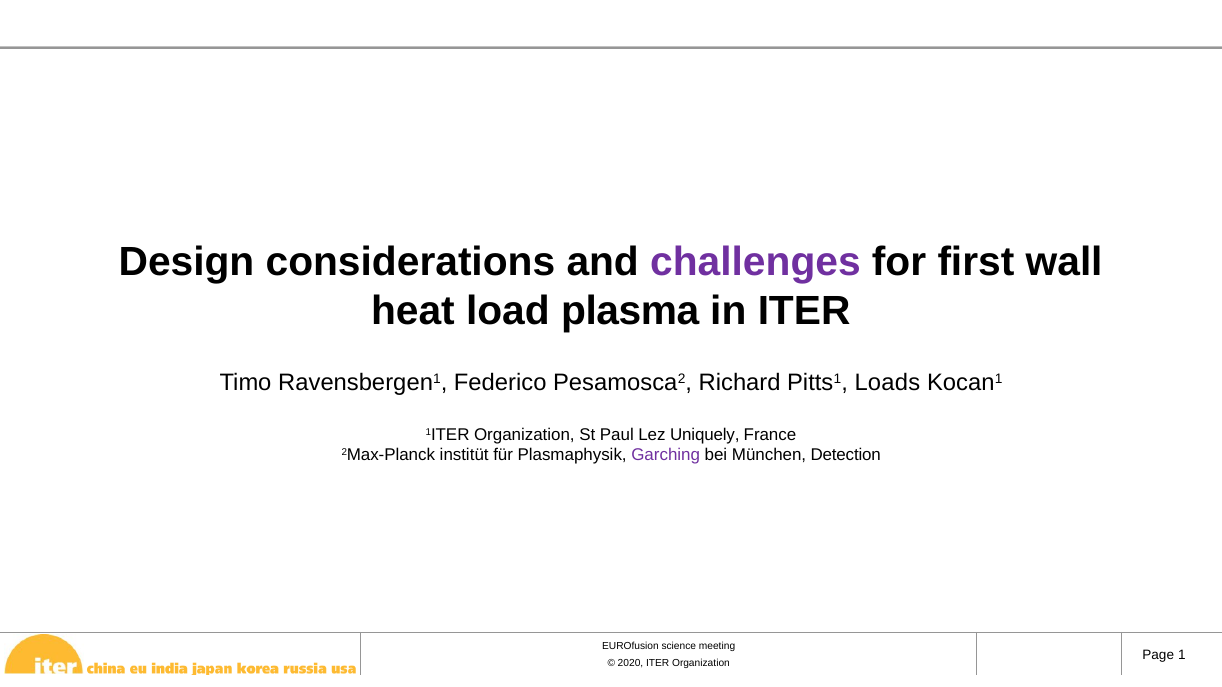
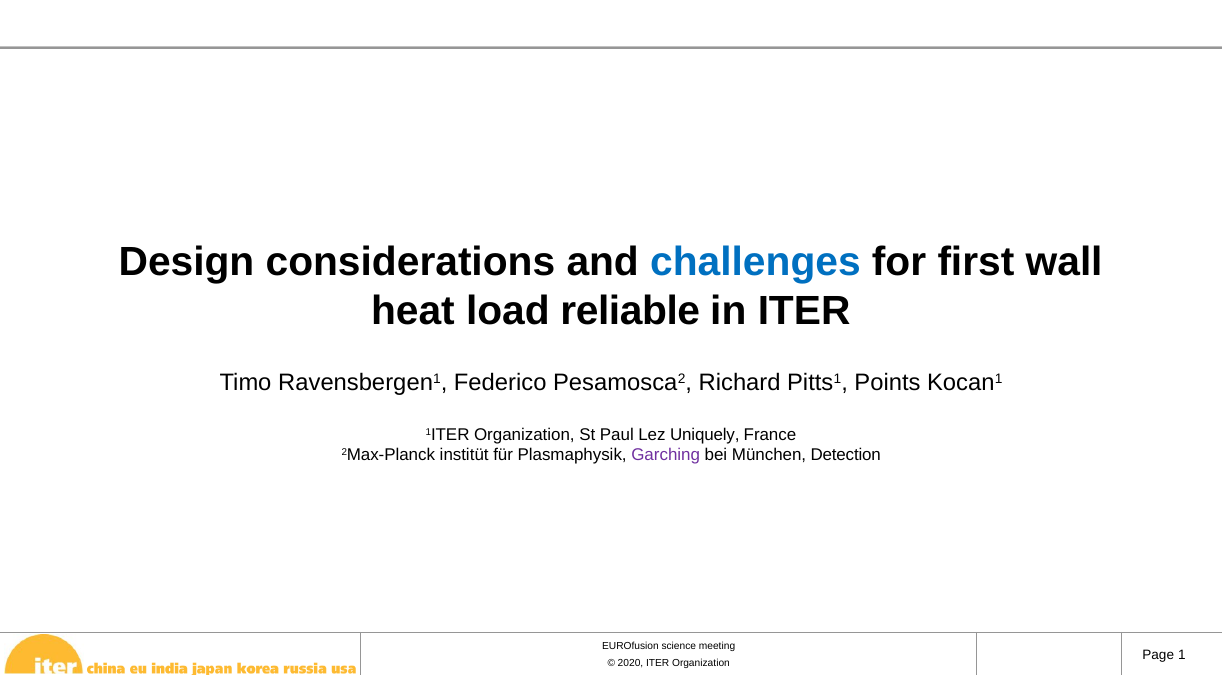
challenges colour: purple -> blue (755, 262)
plasma: plasma -> reliable (630, 311)
Loads: Loads -> Points (887, 383)
